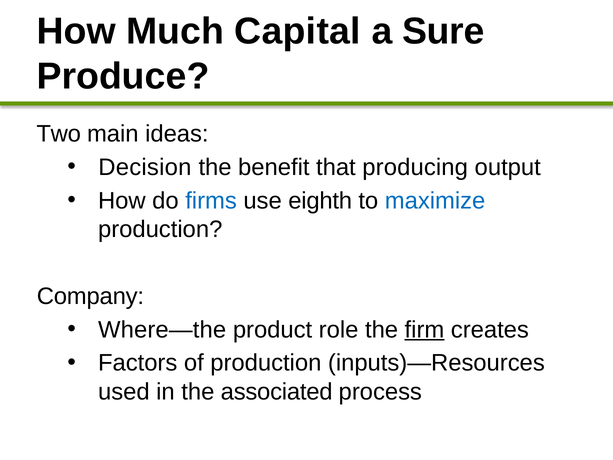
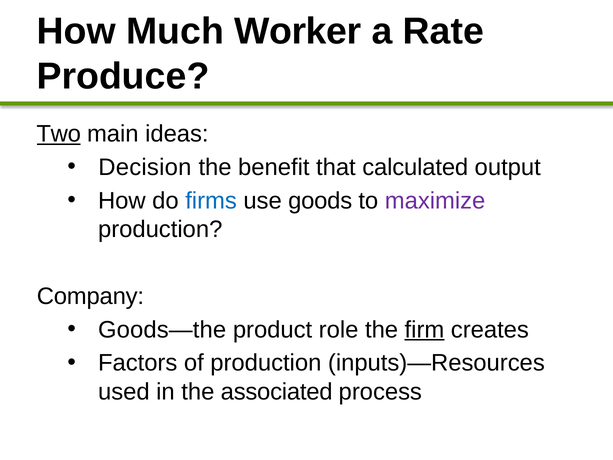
Capital: Capital -> Worker (298, 31)
Sure: Sure -> Rate (443, 31)
Two underline: none -> present (59, 134)
producing: producing -> calculated (415, 167)
eighth: eighth -> goods (320, 201)
maximize colour: blue -> purple (435, 201)
Where—the: Where—the -> Goods—the (162, 330)
